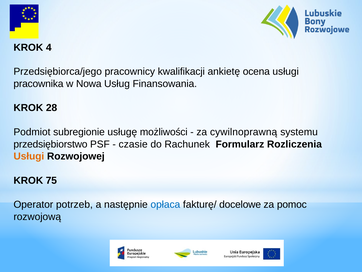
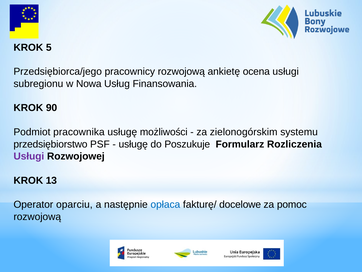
4: 4 -> 5 (49, 47)
pracownicy kwalifikacji: kwalifikacji -> rozwojową (181, 71)
pracownika: pracownika -> subregionu (38, 84)
28: 28 -> 90 (52, 108)
subregionie: subregionie -> pracownika (79, 132)
cywilnoprawną: cywilnoprawną -> zielonogórskim (244, 132)
czasie: czasie -> usługę (133, 144)
Rachunek: Rachunek -> Poszukuje (187, 144)
Usługi colour: orange -> purple (29, 156)
75: 75 -> 13 (51, 180)
potrzeb: potrzeb -> oparciu (74, 204)
